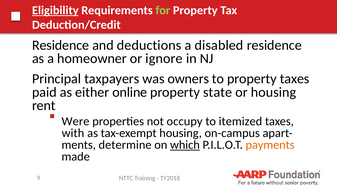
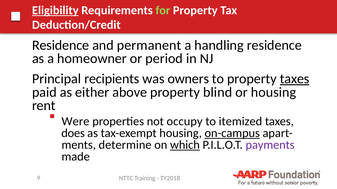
deductions: deductions -> permanent (149, 45)
disabled: disabled -> handling (219, 45)
ignore: ignore -> period (164, 59)
taxpayers: taxpayers -> recipients (112, 79)
taxes underline: none -> present (295, 79)
online: online -> above (130, 92)
state: state -> blind (218, 92)
with: with -> does (73, 133)
on-campus underline: none -> present (232, 133)
payments colour: orange -> purple (270, 145)
